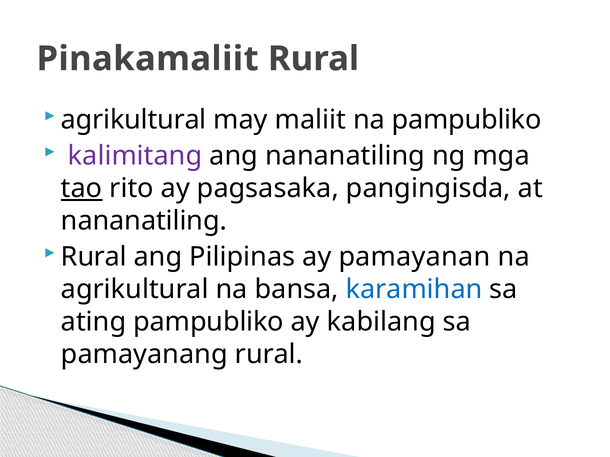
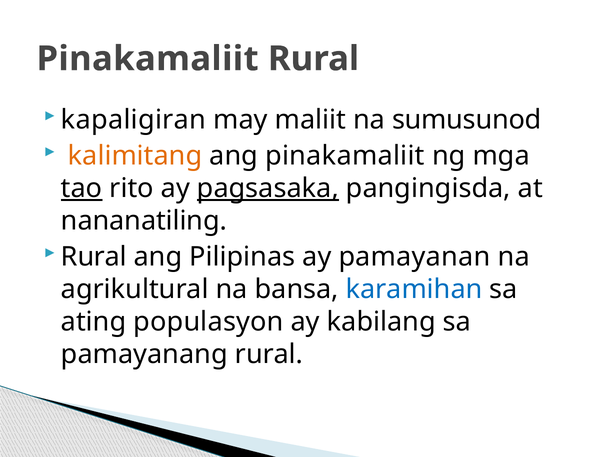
agrikultural: agrikultural -> kapaligiran (133, 120)
na pampubliko: pampubliko -> sumusunod (467, 120)
kalimitang colour: purple -> orange (135, 156)
ang nananatiling: nananatiling -> pinakamaliit (345, 156)
pagsasaka underline: none -> present (268, 189)
ating pampubliko: pampubliko -> populasyon (208, 322)
